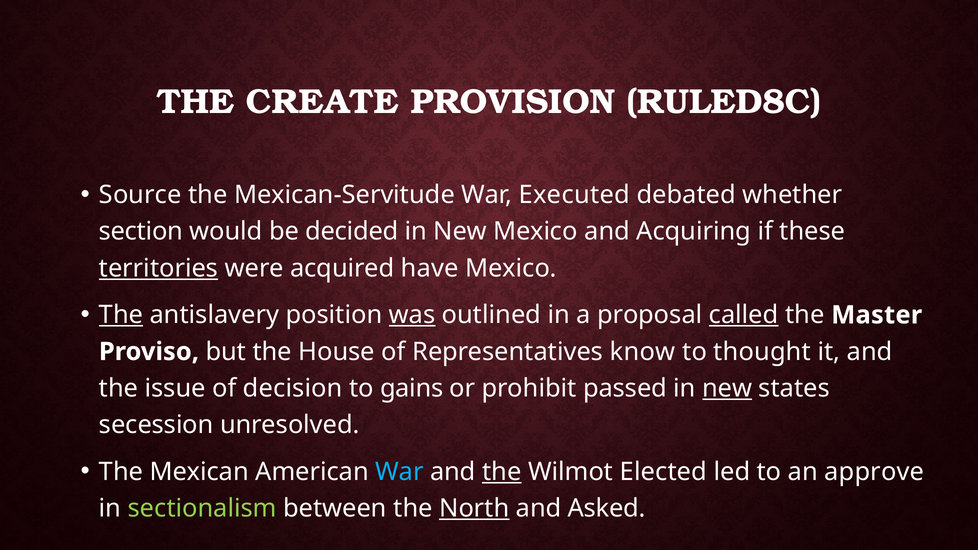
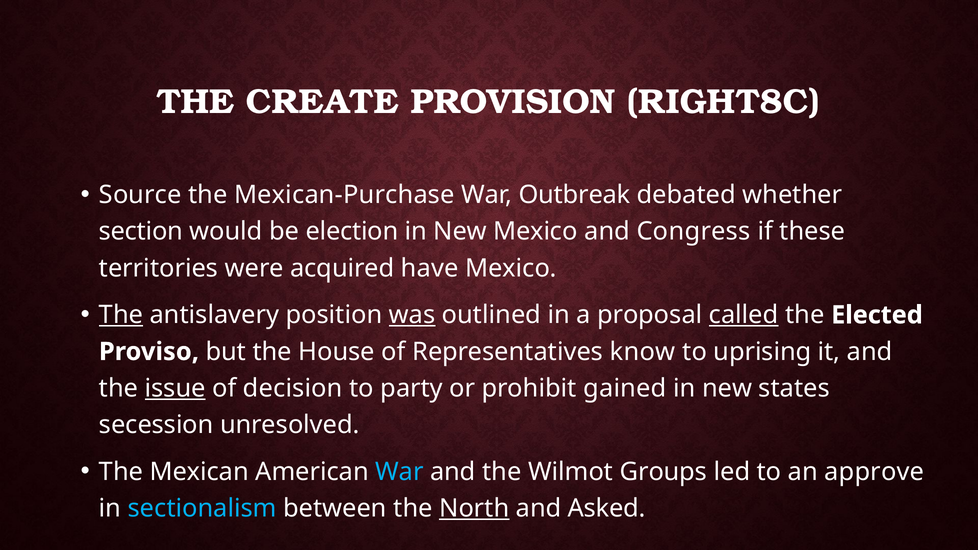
RULED8C: RULED8C -> RIGHT8C (724, 102)
Mexican-Servitude: Mexican-Servitude -> Mexican-Purchase (344, 195)
Executed: Executed -> Outbreak (575, 195)
decided: decided -> election (352, 232)
Acquiring: Acquiring -> Congress (694, 232)
territories underline: present -> none (159, 268)
Master: Master -> Elected (877, 315)
thought: thought -> uprising (762, 352)
issue underline: none -> present (175, 388)
gains: gains -> party (412, 388)
passed: passed -> gained (625, 388)
new underline: present -> none (727, 388)
the underline: present -> none (502, 472)
Elected: Elected -> Groups (663, 472)
sectionalism colour: light green -> light blue (202, 509)
